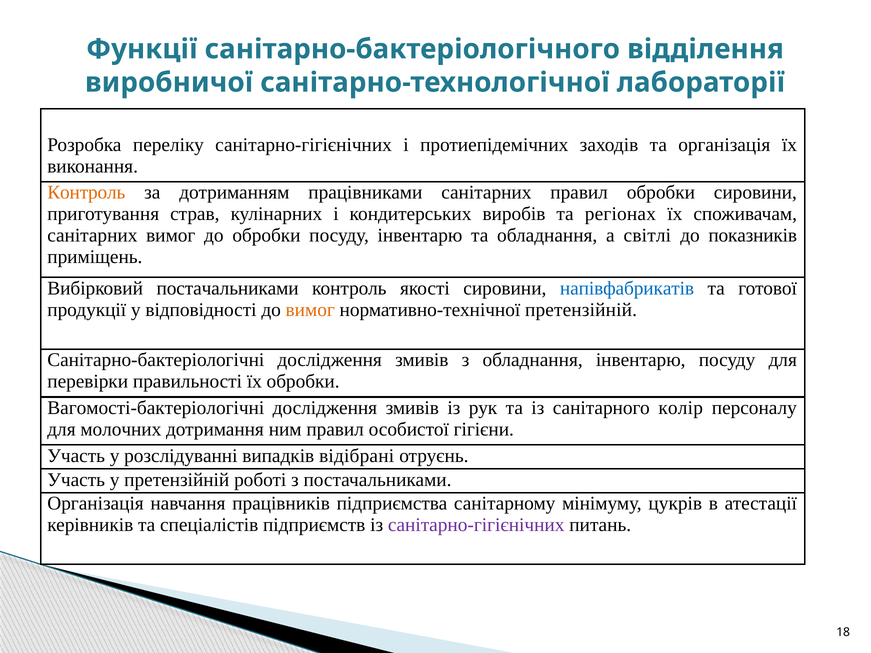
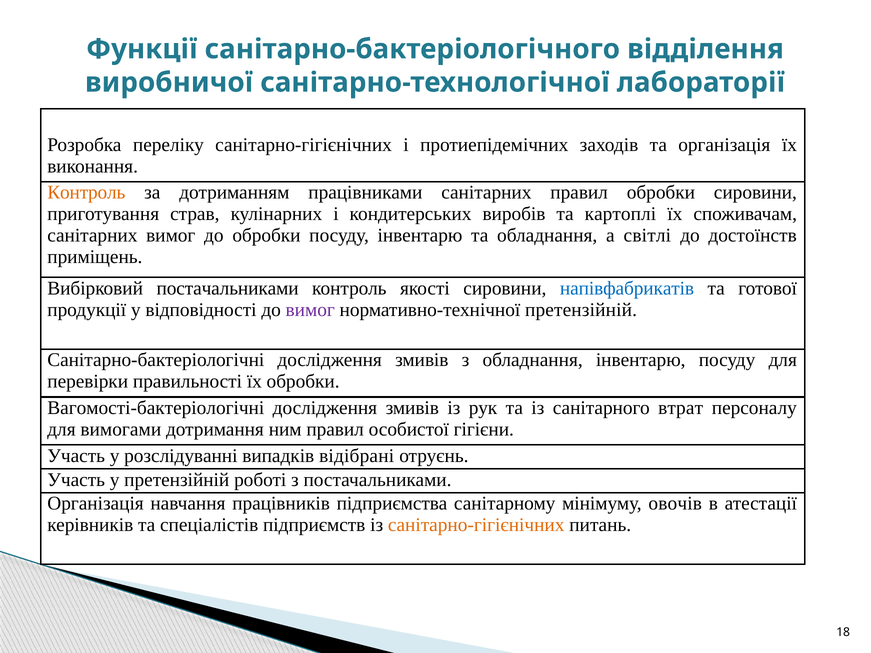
регіонах: регіонах -> картоплі (620, 214)
показників: показників -> достоїнств (753, 236)
вимог colour: orange -> purple (310, 310)
колір: колір -> втрат (681, 408)
молочних: молочних -> вимогами (121, 430)
цукрів: цукрів -> овочів (675, 504)
санітарно-гігієнічних colour: purple -> orange (476, 525)
